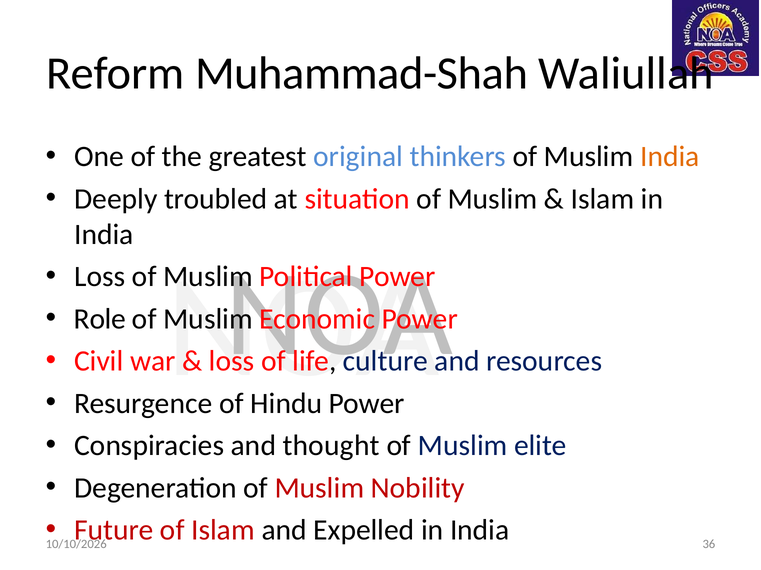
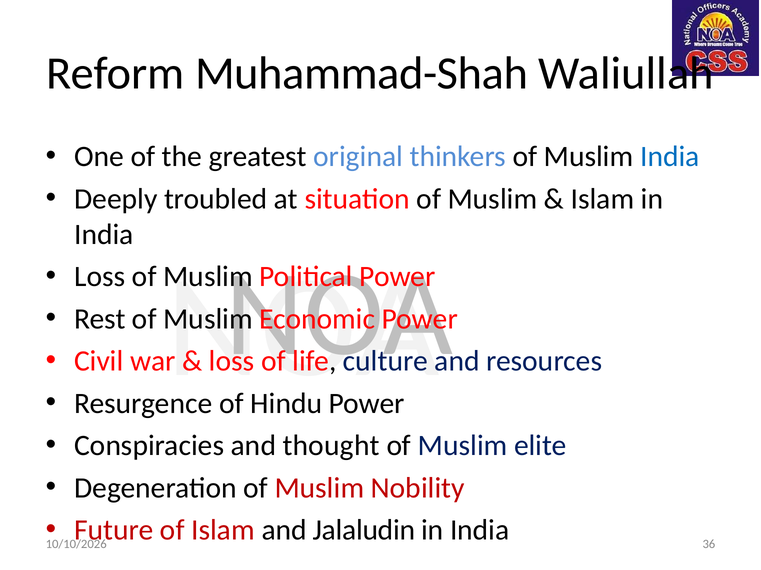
India colour: orange -> blue (670, 157)
Role: Role -> Rest (100, 319)
Expelled: Expelled -> Jalaludin (364, 531)
